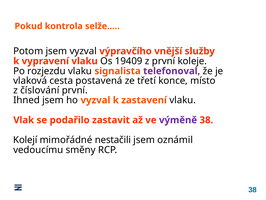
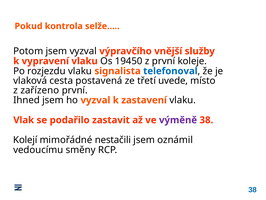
19409: 19409 -> 19450 (129, 61)
telefonoval colour: purple -> blue (170, 71)
konce: konce -> uvede (173, 80)
číslování: číslování -> zařízeno (40, 90)
